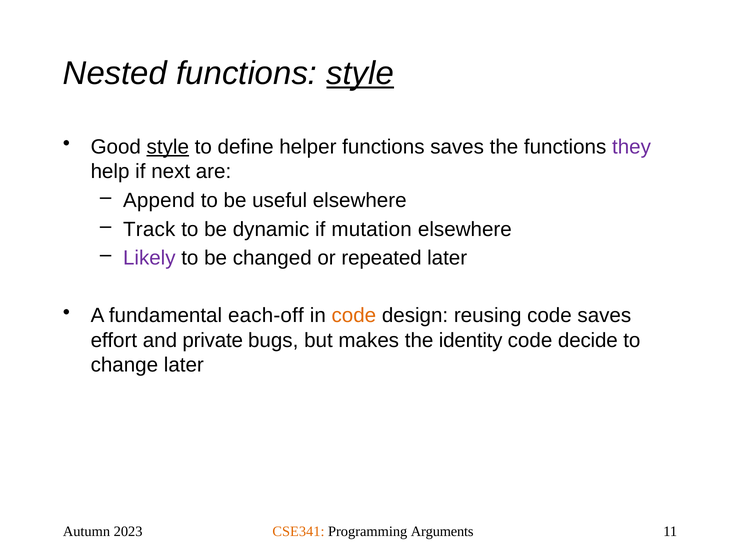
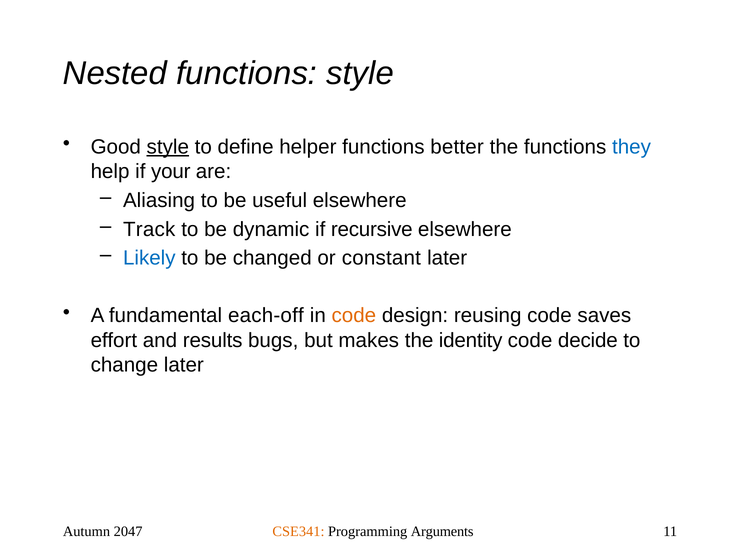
style underline: present -> none (360, 73)
functions saves: saves -> better (457, 147)
they colour: purple -> blue (632, 147)
next: next -> your (171, 172)
Append: Append -> Aliasing (159, 200)
mutation: mutation -> recursive (372, 229)
Likely colour: purple -> blue (149, 258)
repeated: repeated -> constant (381, 258)
private: private -> results (213, 340)
2023: 2023 -> 2047 (128, 531)
